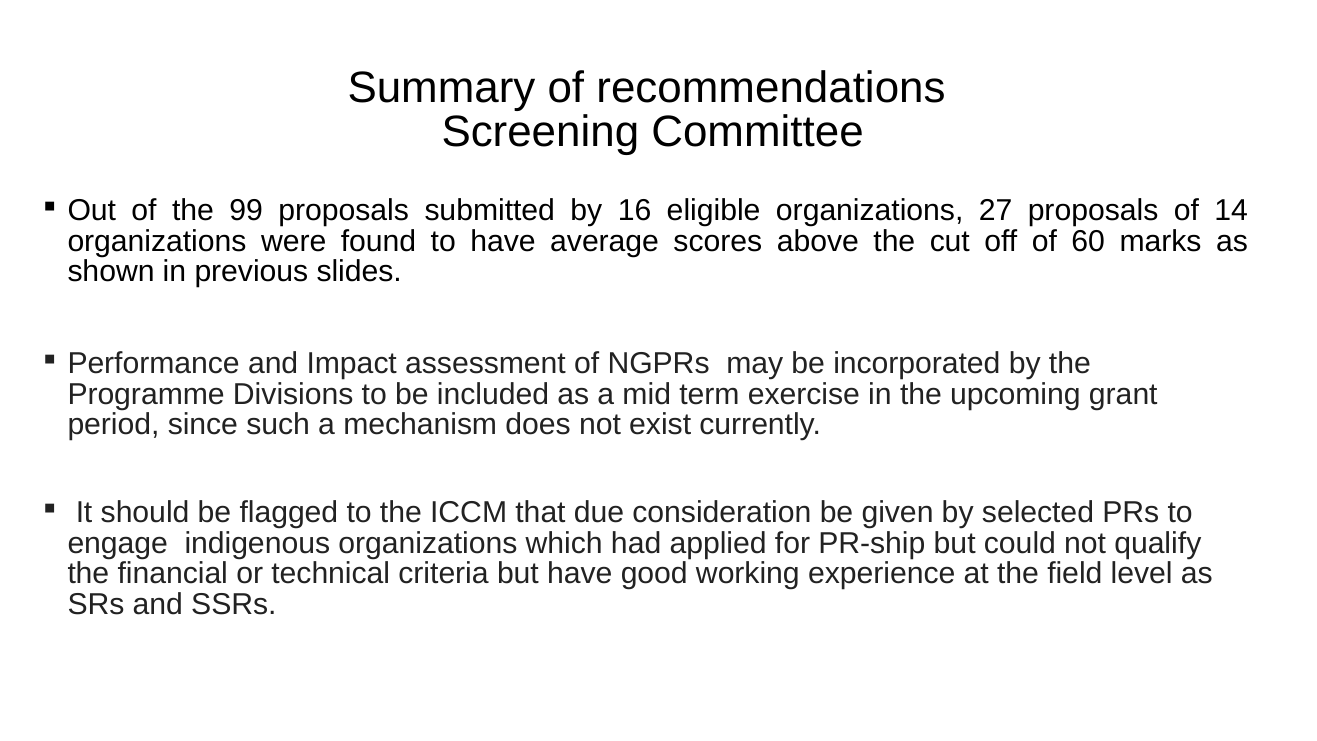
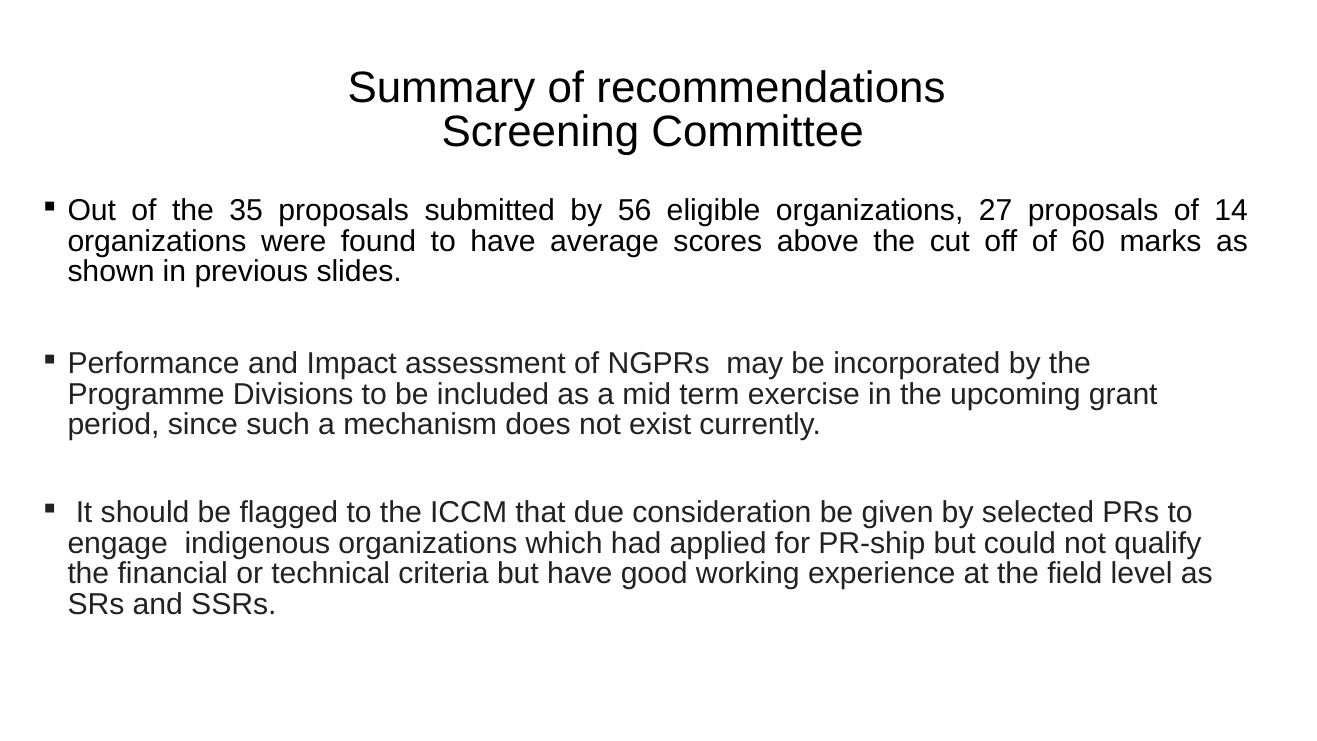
99: 99 -> 35 (246, 211)
16: 16 -> 56 (635, 211)
